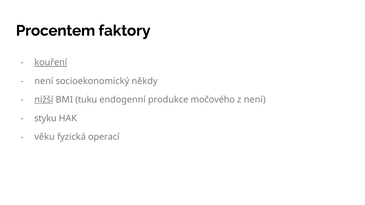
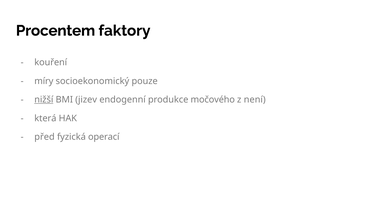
kouření underline: present -> none (51, 63)
není: není -> míry (44, 81)
někdy: někdy -> pouze (145, 81)
tuku: tuku -> jizev (86, 100)
styku: styku -> která (45, 118)
věku: věku -> před (44, 137)
